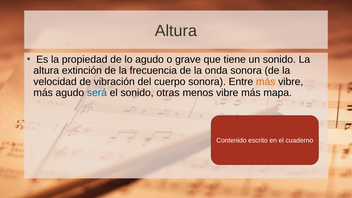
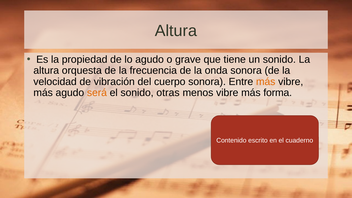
extinción: extinción -> orquesta (82, 71)
será colour: blue -> orange (97, 93)
mapa: mapa -> forma (278, 93)
